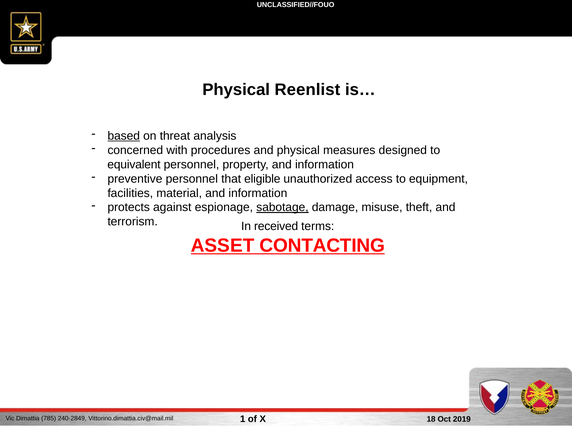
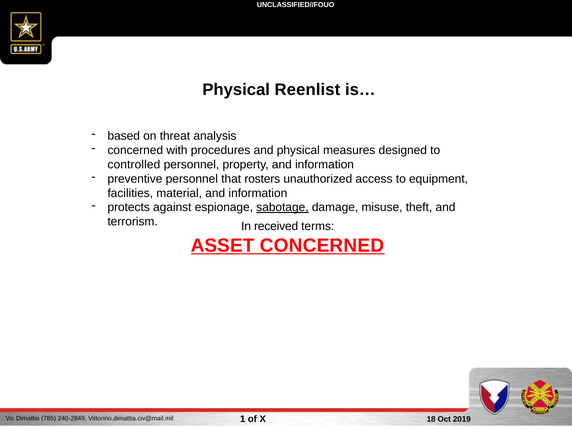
based underline: present -> none (124, 136)
equivalent: equivalent -> controlled (134, 164)
eligible: eligible -> rosters (262, 179)
ASSET CONTACTING: CONTACTING -> CONCERNED (322, 245)
